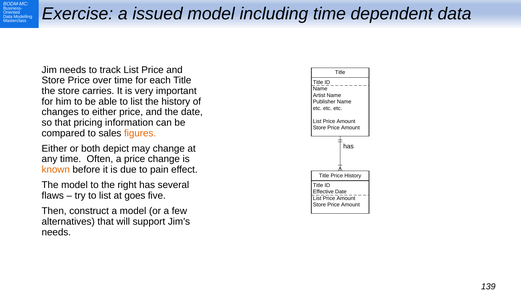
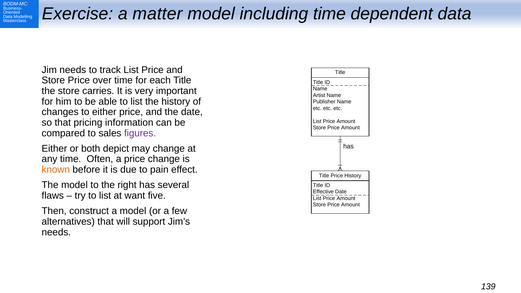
issued: issued -> matter (157, 14)
figures colour: orange -> purple (140, 133)
goes: goes -> want (135, 196)
